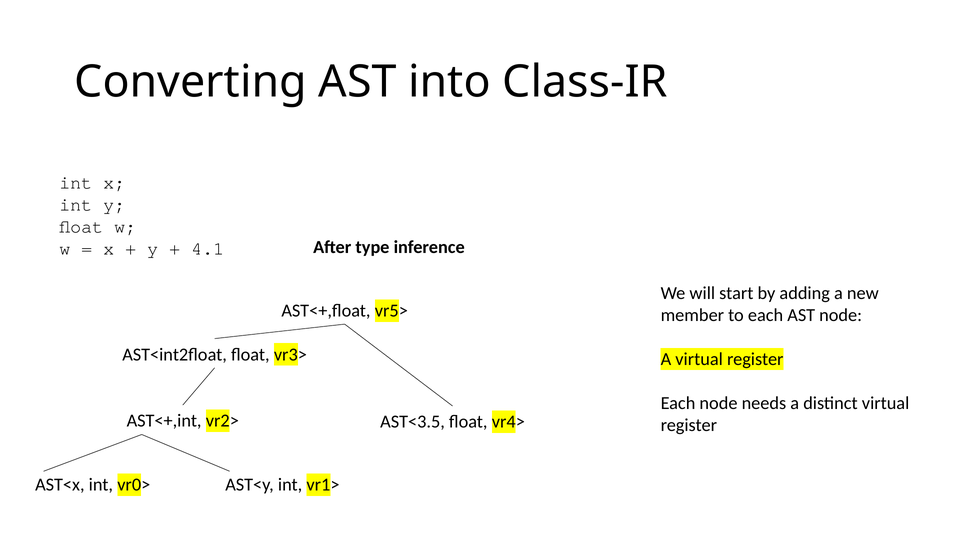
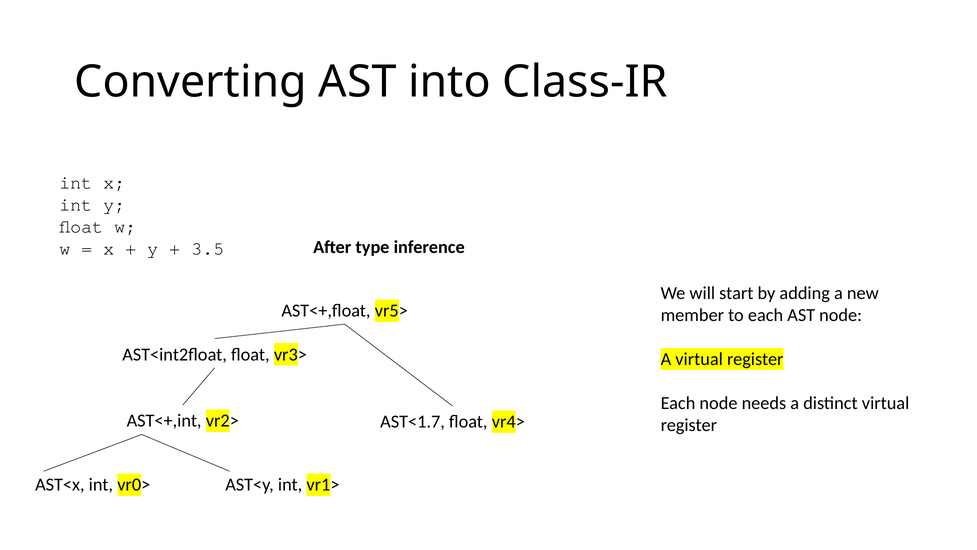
4.1: 4.1 -> 3.5 (208, 249)
AST<3.5: AST<3.5 -> AST<1.7 (413, 422)
